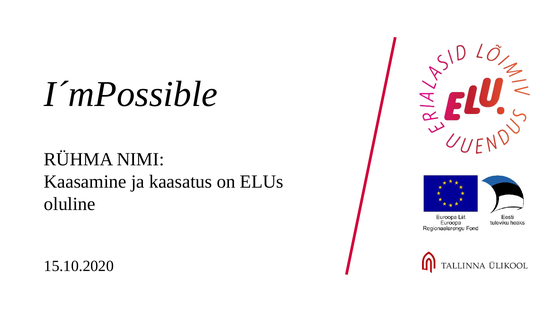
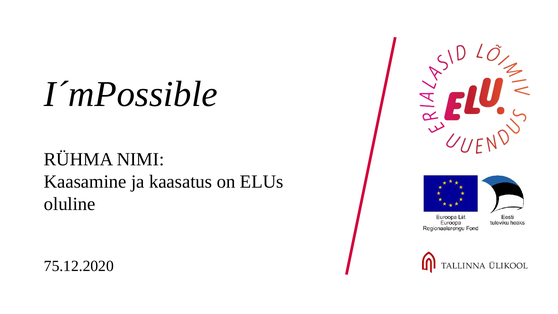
15.10.2020: 15.10.2020 -> 75.12.2020 (79, 266)
